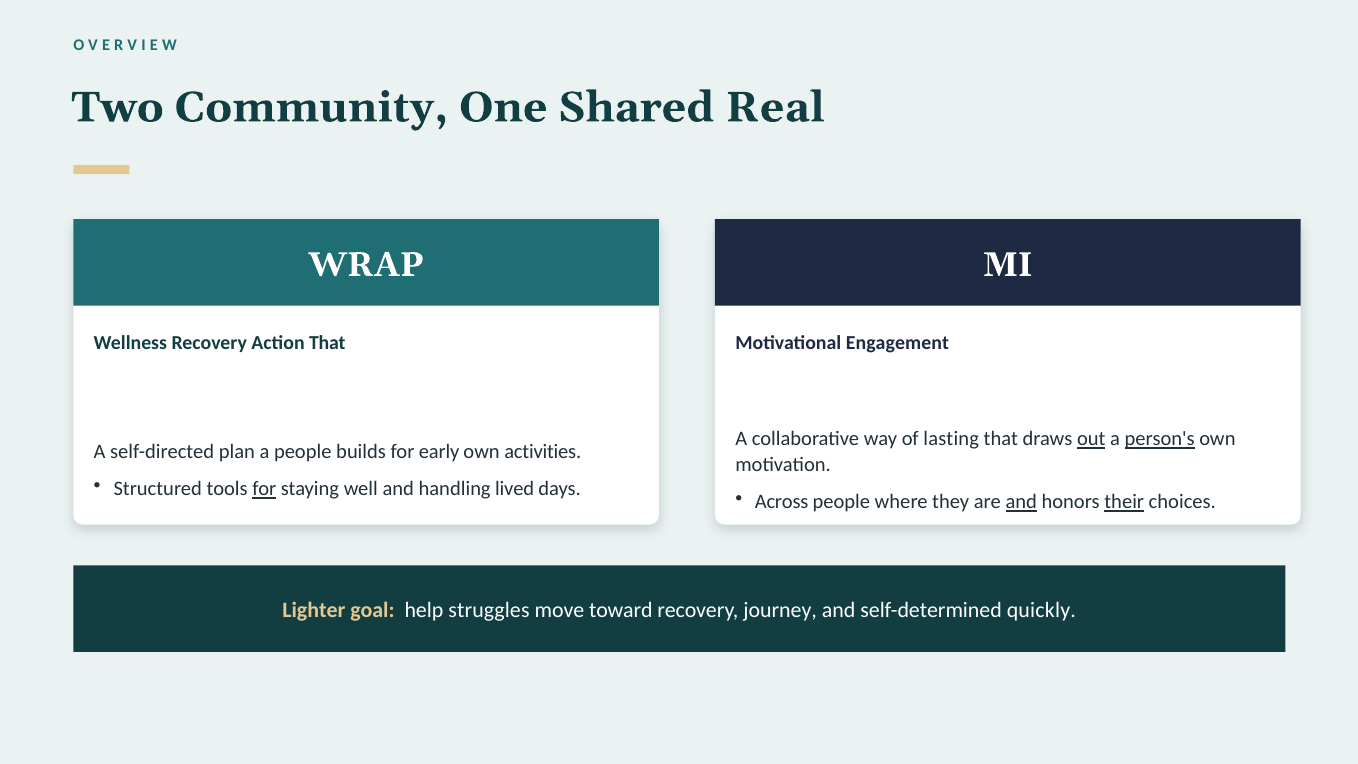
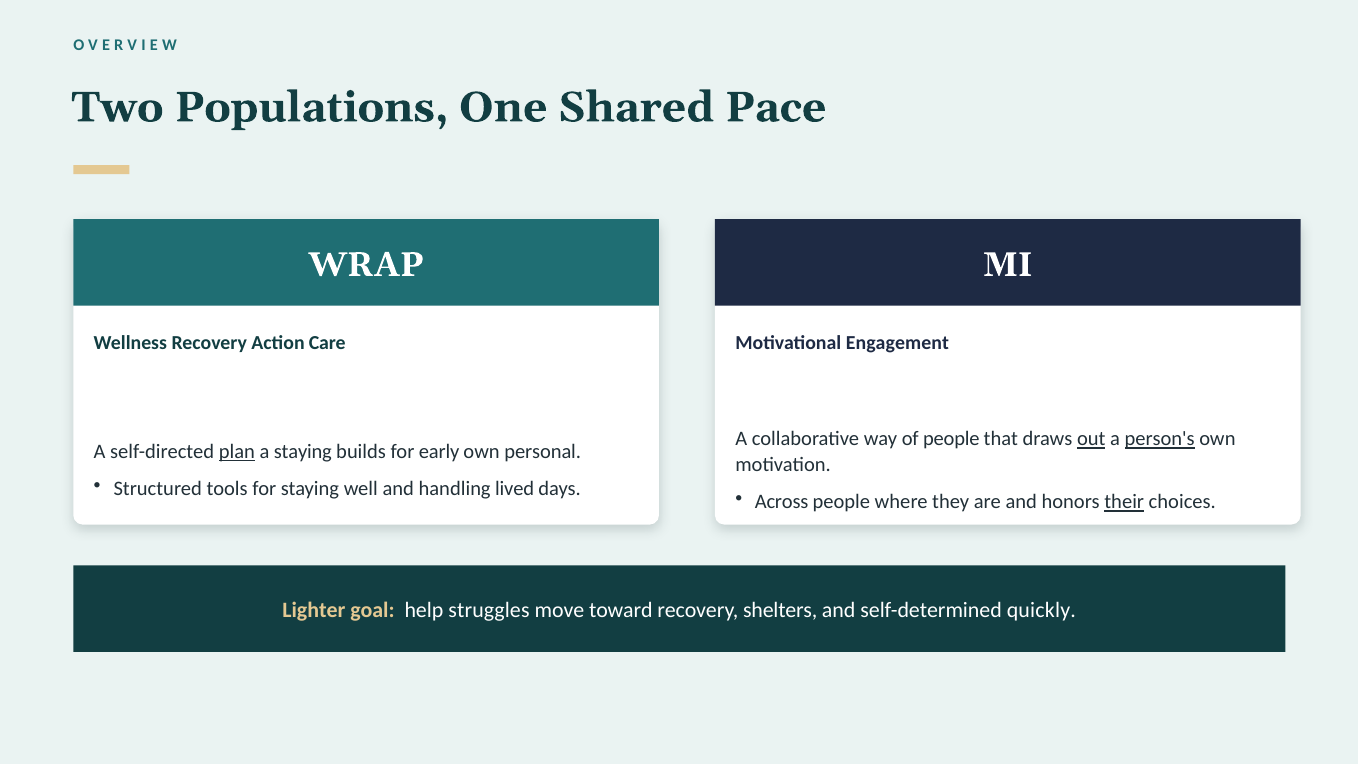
Community: Community -> Populations (312, 107)
Real: Real -> Pace (776, 107)
Action That: That -> Care (327, 343)
of lasting: lasting -> people (951, 439)
plan underline: none -> present (237, 452)
a people: people -> staying (303, 452)
activities: activities -> personal (543, 452)
for underline: present -> none (264, 489)
and underline: present -> none (1021, 502)
journey: journey -> shelters (780, 610)
